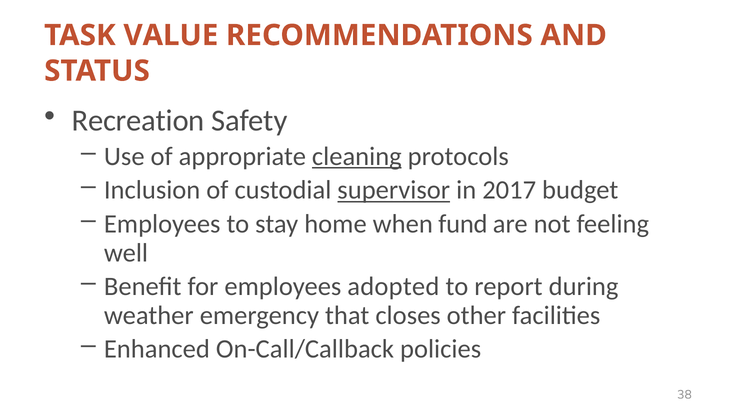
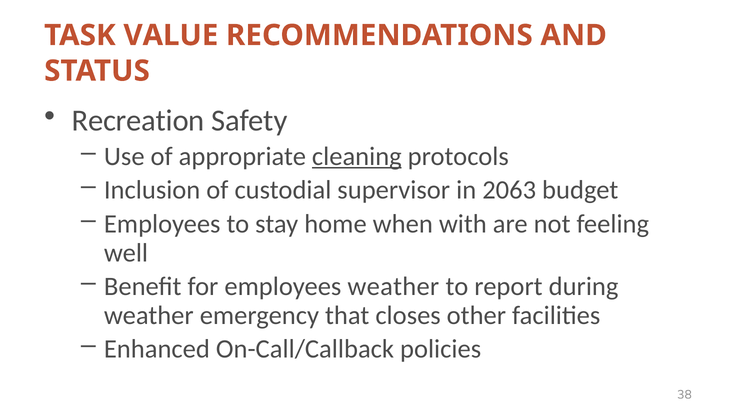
supervisor underline: present -> none (394, 190)
2017: 2017 -> 2063 (509, 190)
fund: fund -> with (463, 224)
employees adopted: adopted -> weather (393, 287)
